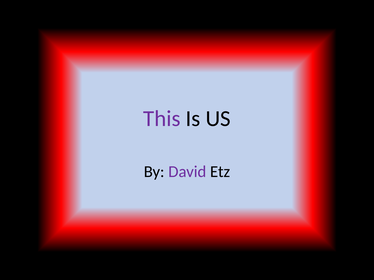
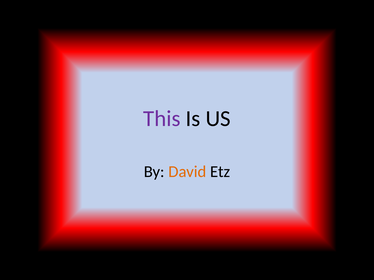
David colour: purple -> orange (187, 172)
